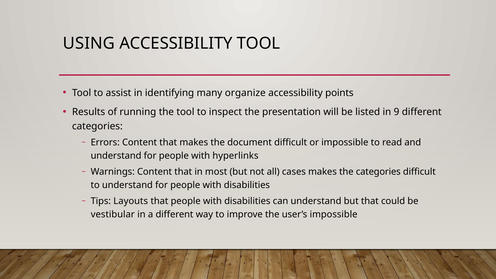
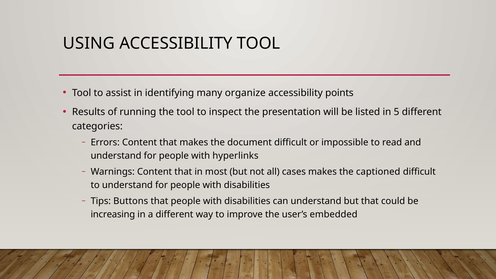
9: 9 -> 5 (397, 112)
the categories: categories -> captioned (378, 172)
Layouts: Layouts -> Buttons (131, 201)
vestibular: vestibular -> increasing (113, 215)
user’s impossible: impossible -> embedded (334, 215)
